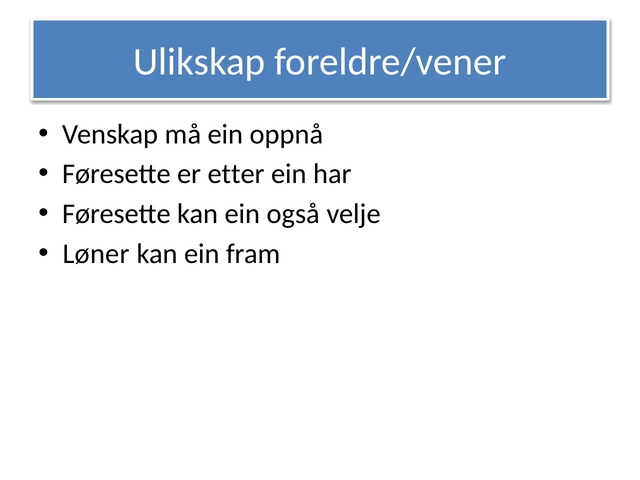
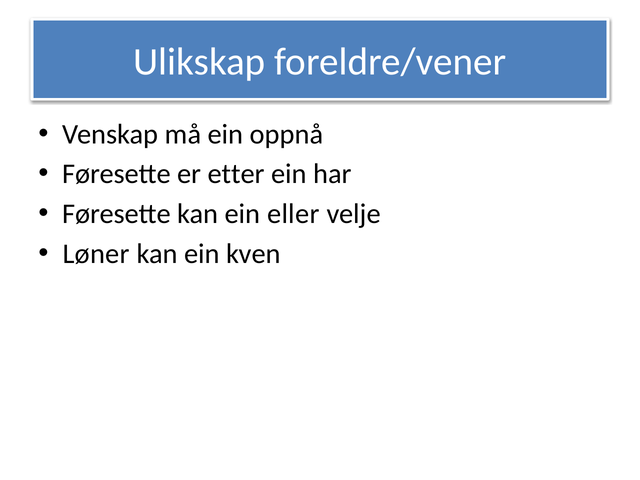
også: også -> eller (293, 214)
fram: fram -> kven (253, 254)
